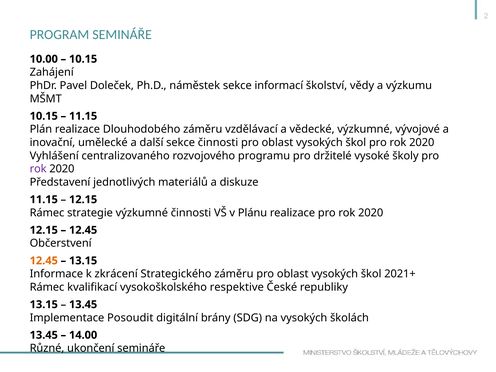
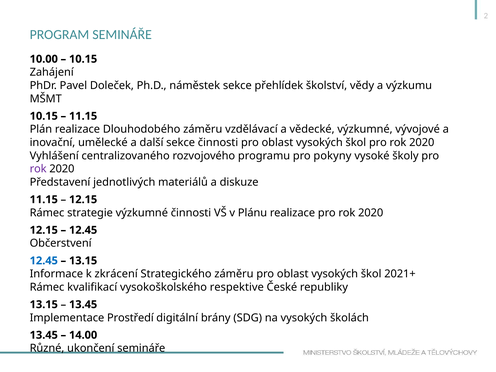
informací: informací -> přehlídek (279, 85)
držitelé: držitelé -> pokyny (332, 156)
12.45 colour: orange -> blue (44, 261)
Posoudit: Posoudit -> Prostředí (130, 318)
